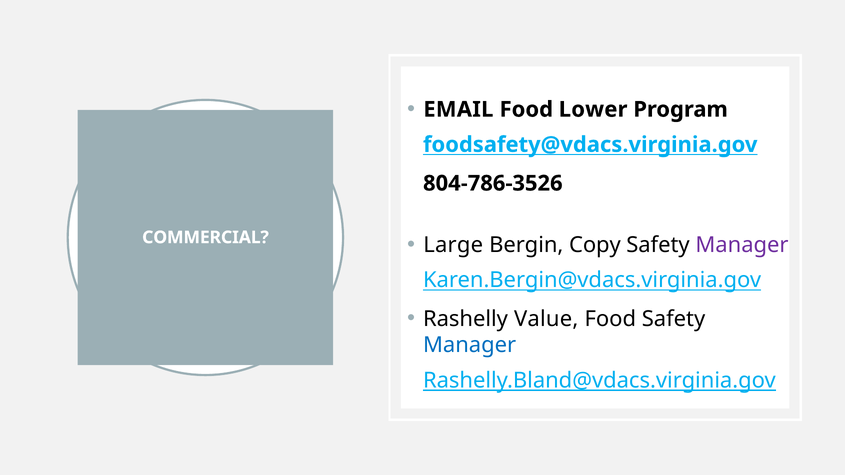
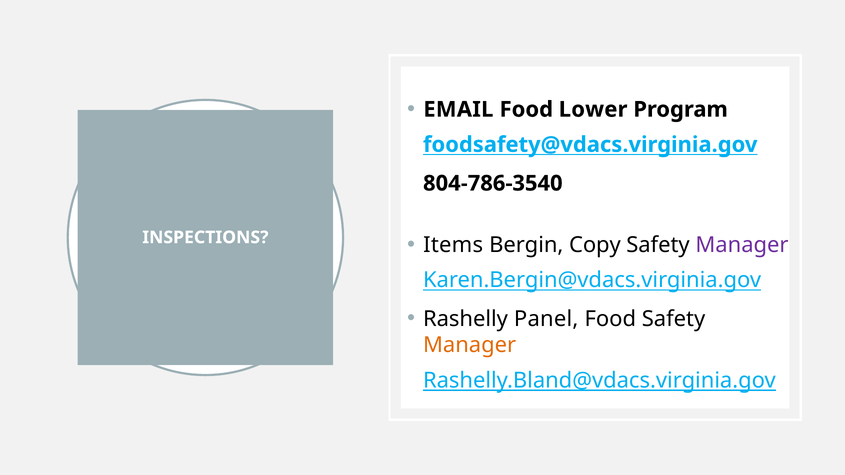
804-786-3526: 804-786-3526 -> 804-786-3540 (493, 183)
Large: Large -> Items (453, 245)
COMMERCIAL: COMMERCIAL -> INSPECTIONS (205, 238)
Value: Value -> Panel (546, 319)
Manager colour: blue -> orange (470, 345)
